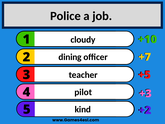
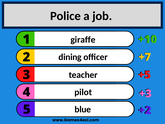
cloudy: cloudy -> giraffe (83, 40)
kind: kind -> blue (83, 109)
